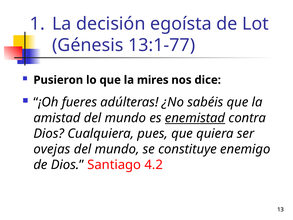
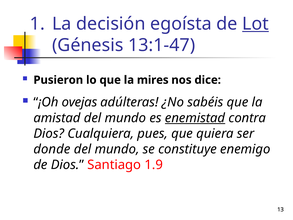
Lot underline: none -> present (255, 24)
13:1-77: 13:1-77 -> 13:1-47 (162, 45)
fueres: fueres -> ovejas (79, 102)
ovejas: ovejas -> donde (52, 149)
4.2: 4.2 -> 1.9 (154, 165)
